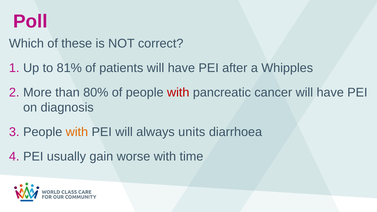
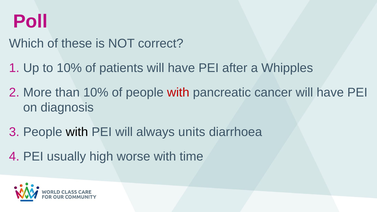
to 81%: 81% -> 10% (69, 68)
than 80%: 80% -> 10% (96, 92)
with colour: orange -> black (77, 132)
gain: gain -> high (101, 157)
